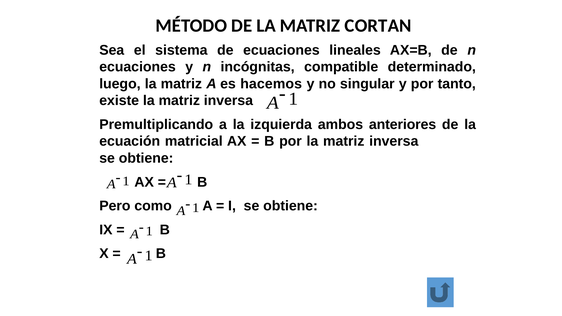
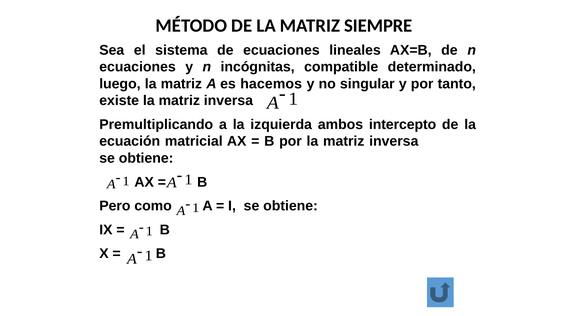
CORTAN: CORTAN -> SIEMPRE (378, 26)
anteriores: anteriores -> intercepto (403, 125)
